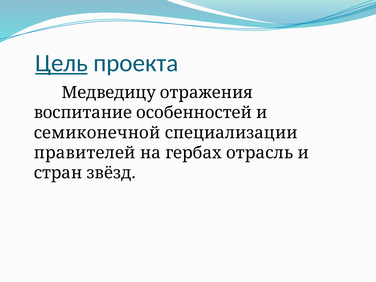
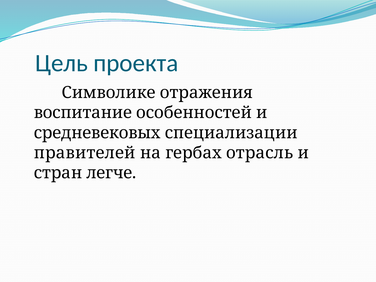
Цель underline: present -> none (62, 63)
Медведицу: Медведицу -> Символике (109, 93)
семиконечной: семиконечной -> средневековых (97, 133)
звёзд: звёзд -> легче (111, 173)
